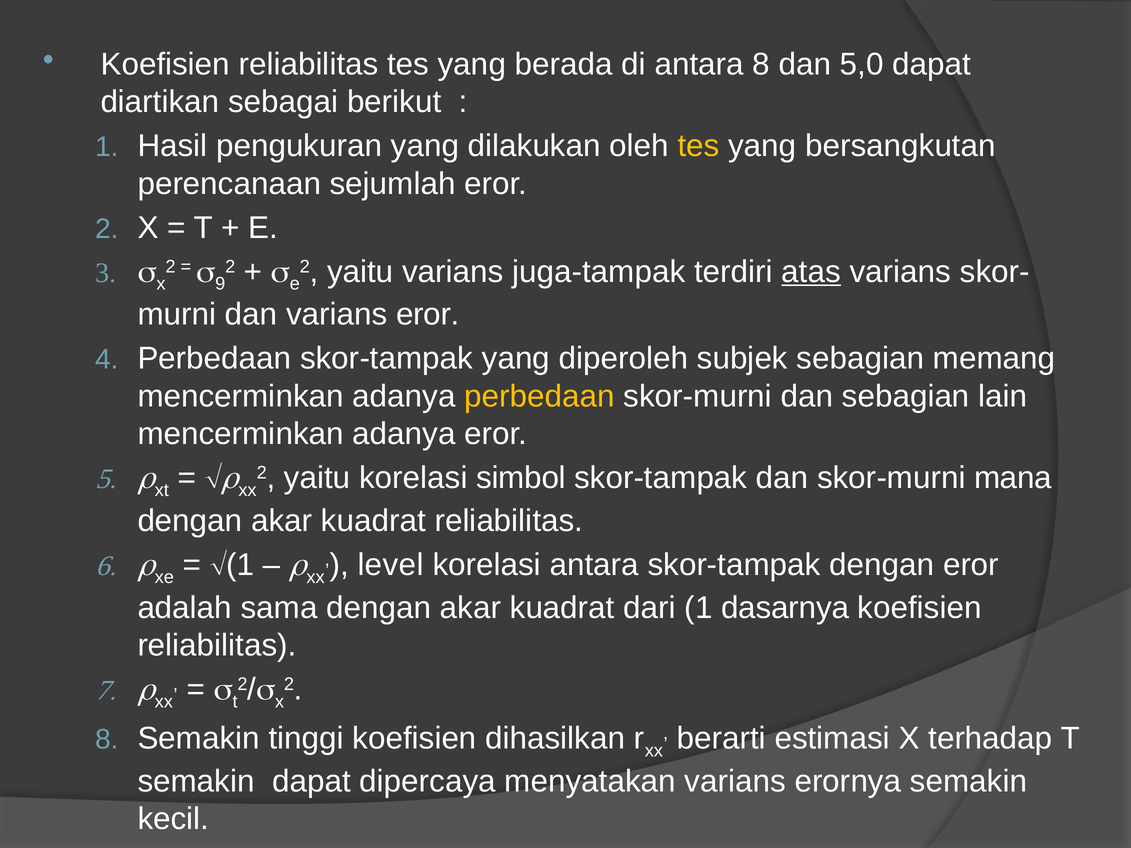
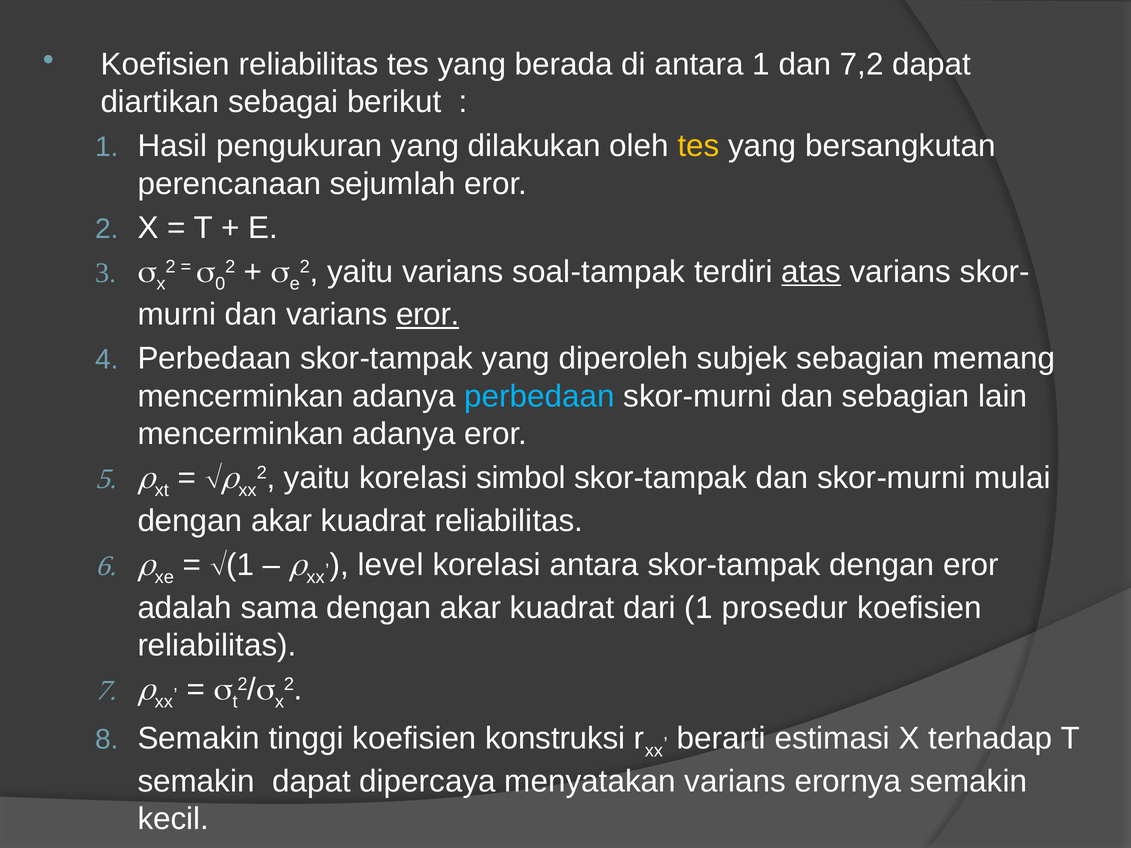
antara 8: 8 -> 1 (761, 64)
5,0: 5,0 -> 7,2 (862, 64)
9: 9 -> 0 (220, 284)
juga-tampak: juga-tampak -> soal-tampak (599, 272)
eror underline: none -> present (428, 315)
perbedaan colour: yellow -> light blue (539, 396)
mana: mana -> mulai (1013, 478)
dasarnya: dasarnya -> prosedur (785, 608)
dihasilkan: dihasilkan -> konstruksi (555, 739)
